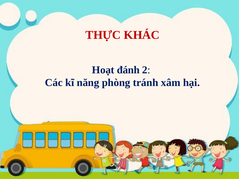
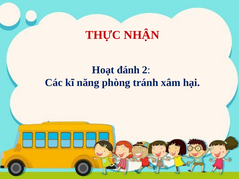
KHÁC: KHÁC -> NHẬN (142, 35)
